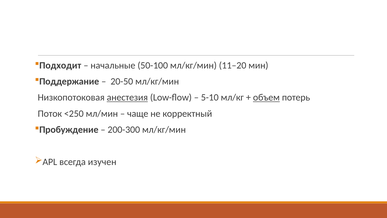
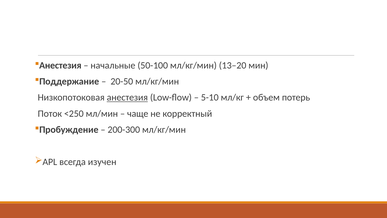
Подходит: Подходит -> Анестезия (60, 65)
11–20: 11–20 -> 13–20 (233, 65)
объем underline: present -> none (266, 97)
